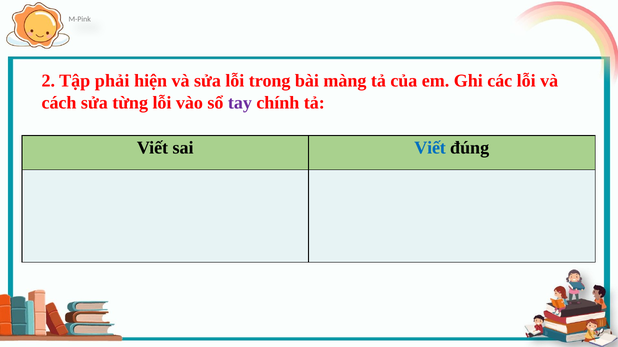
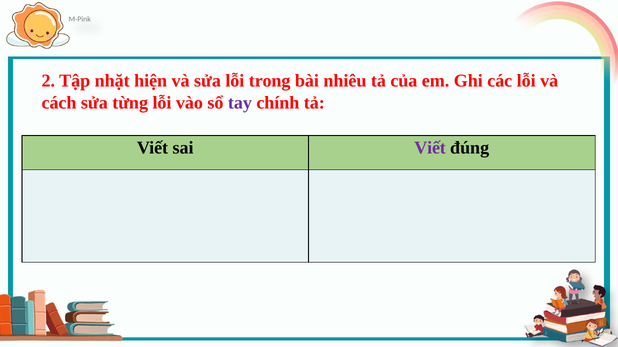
phải: phải -> nhặt (112, 81)
màng: màng -> nhiêu (345, 81)
Viết colour: blue -> purple (430, 148)
